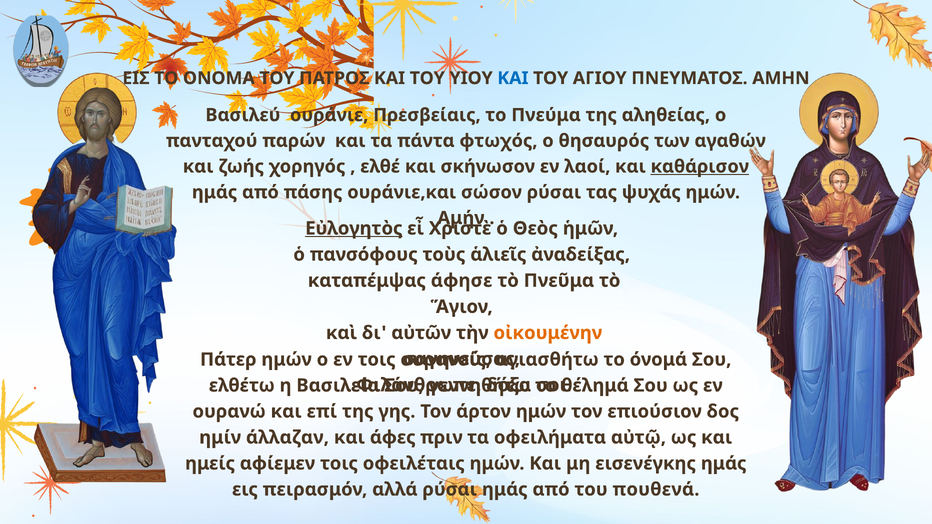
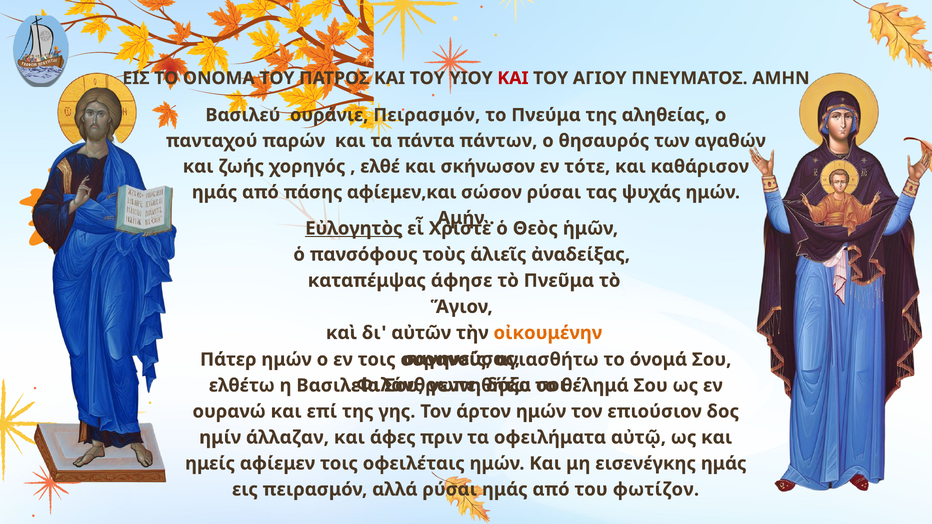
ΚΑΙ colour: blue -> red (513, 78)
ουράνιε Πρεσβείαις: Πρεσβείαις -> Πειρασμόν (427, 115)
φτωχός: φτωχός -> πάντων (498, 141)
λαοί: λαοί -> τότε (587, 167)
καθάρισον underline: present -> none (700, 167)
ουράνιε,και: ουράνιε,και -> αφίεμεν,και (402, 192)
πουθενά: πουθενά -> φωτίζον (656, 490)
